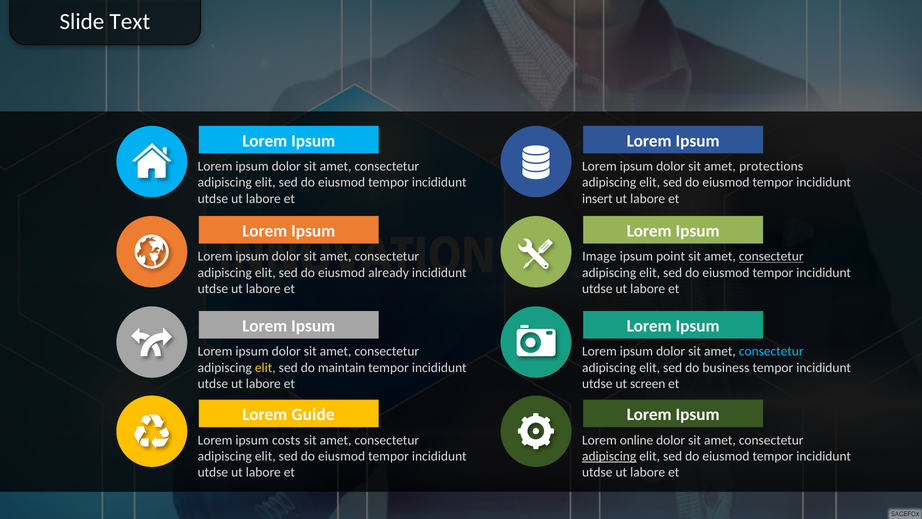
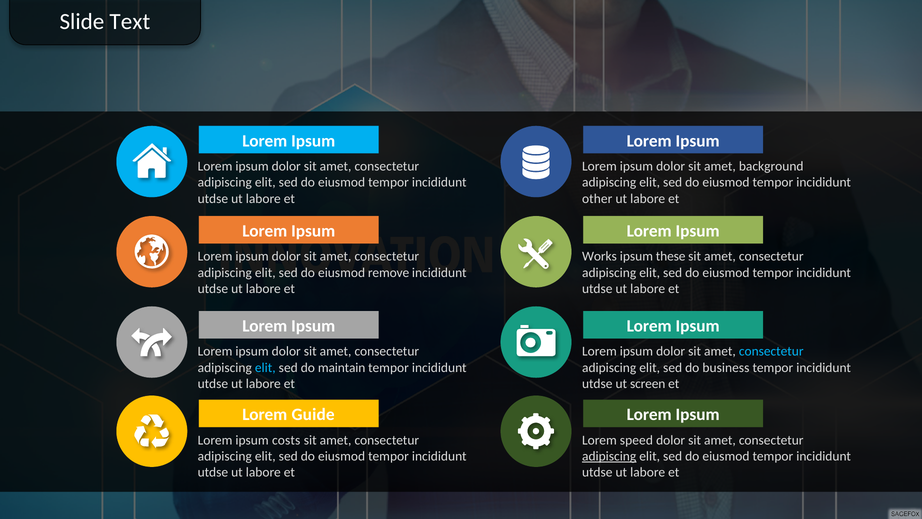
protections: protections -> background (771, 166)
insert: insert -> other (597, 198)
Image: Image -> Works (599, 256)
point: point -> these (671, 256)
consectetur underline: present -> none (771, 256)
already: already -> remove (389, 272)
elit colour: yellow -> light blue (265, 367)
online: online -> speed (636, 440)
